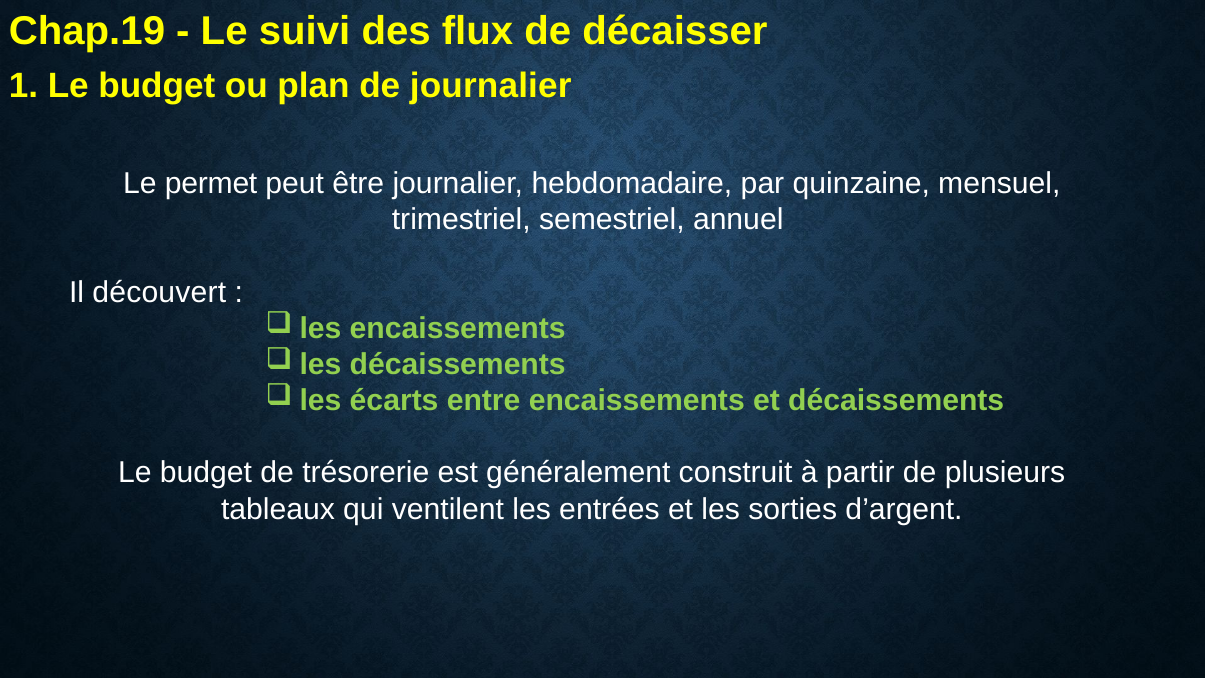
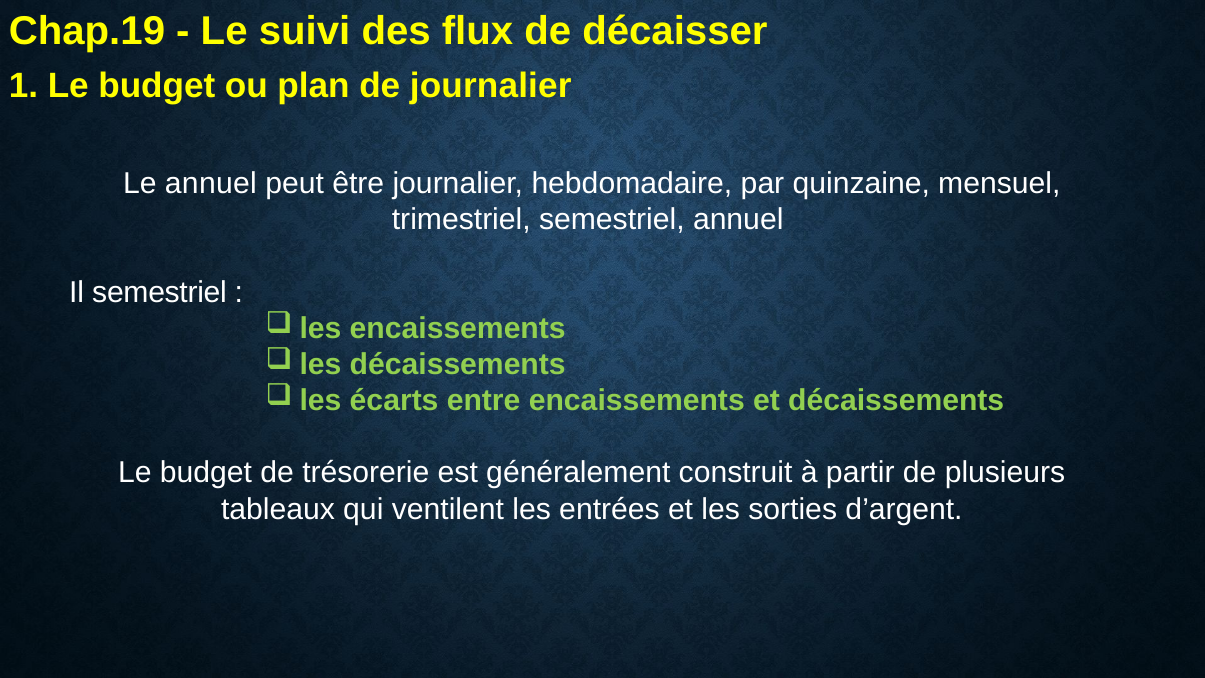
Le permet: permet -> annuel (211, 184)
Il découvert: découvert -> semestriel (160, 292)
